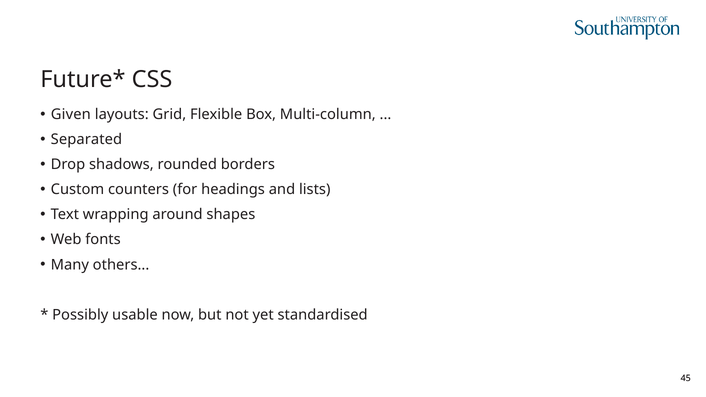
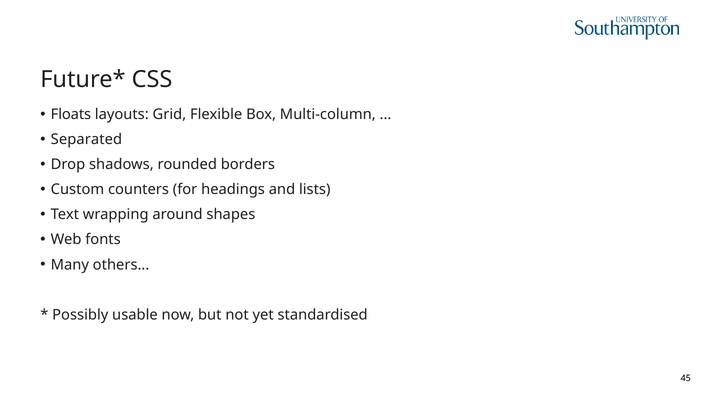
Given: Given -> Floats (71, 115)
